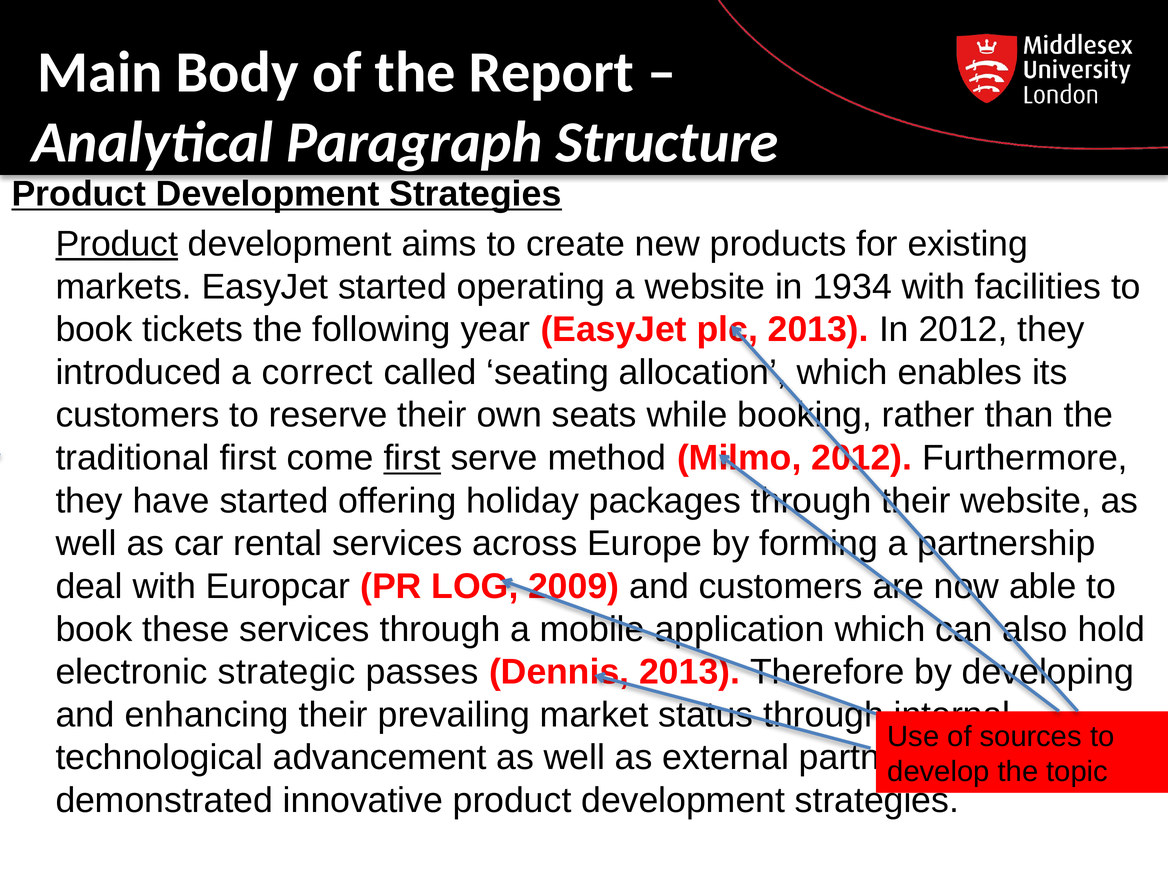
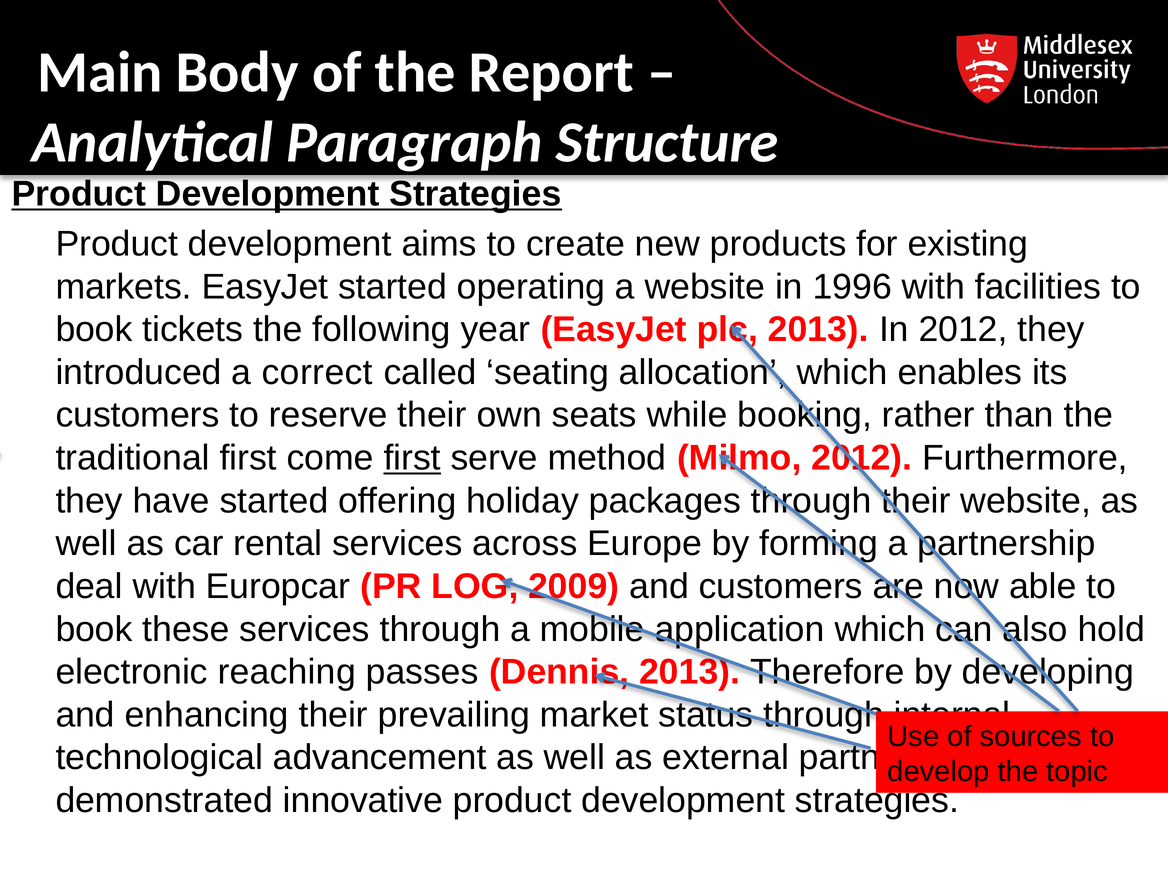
Product underline: present -> none (117, 244)
1934: 1934 -> 1996 (852, 287)
strategic: strategic -> reaching (287, 672)
